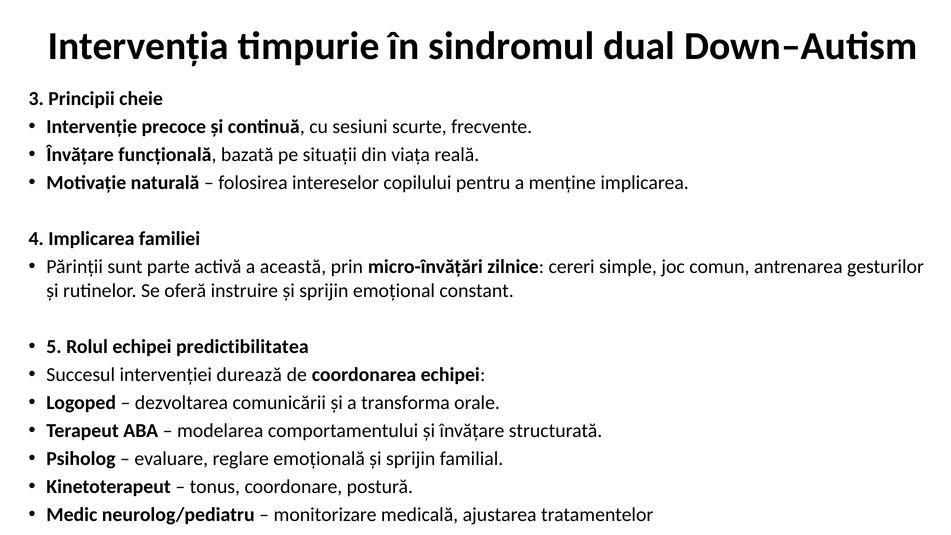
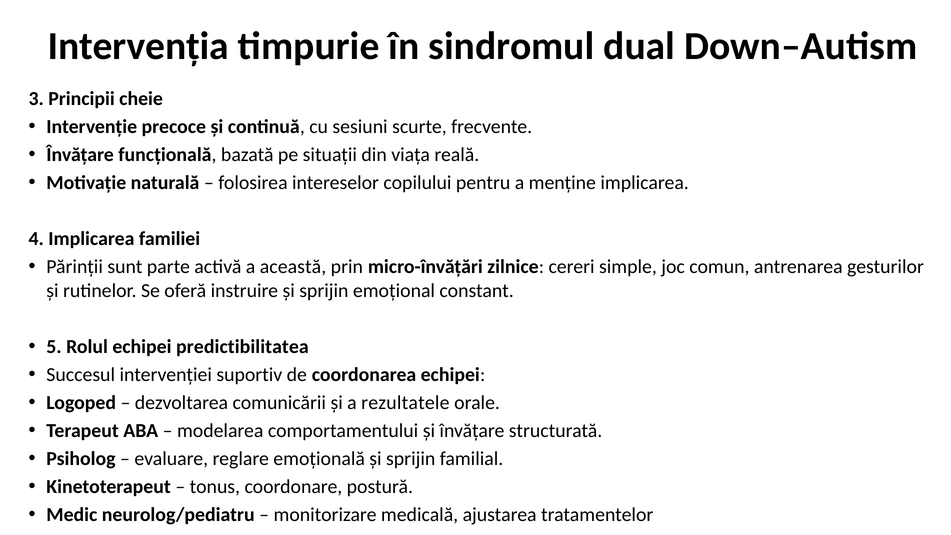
durează: durează -> suportiv (249, 375)
transforma: transforma -> rezultatele (405, 403)
